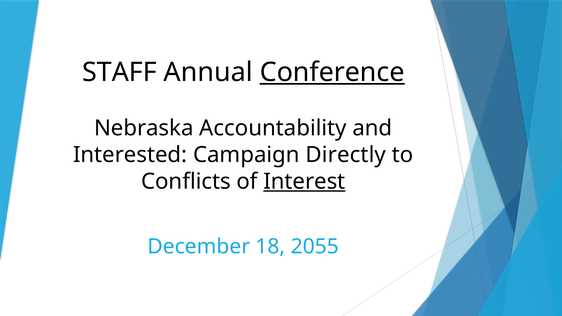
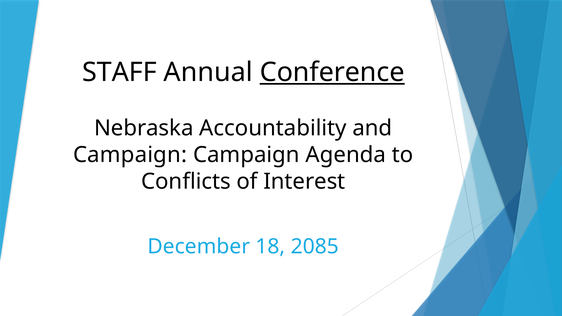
Interested: Interested -> Campaign (130, 155)
Directly: Directly -> Agenda (346, 155)
Interest underline: present -> none (304, 182)
2055: 2055 -> 2085 (315, 247)
